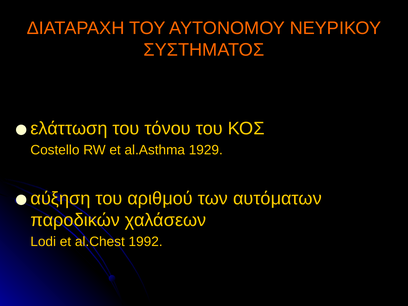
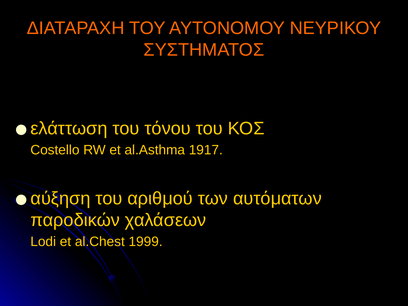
1929: 1929 -> 1917 (206, 150)
1992: 1992 -> 1999 (146, 242)
